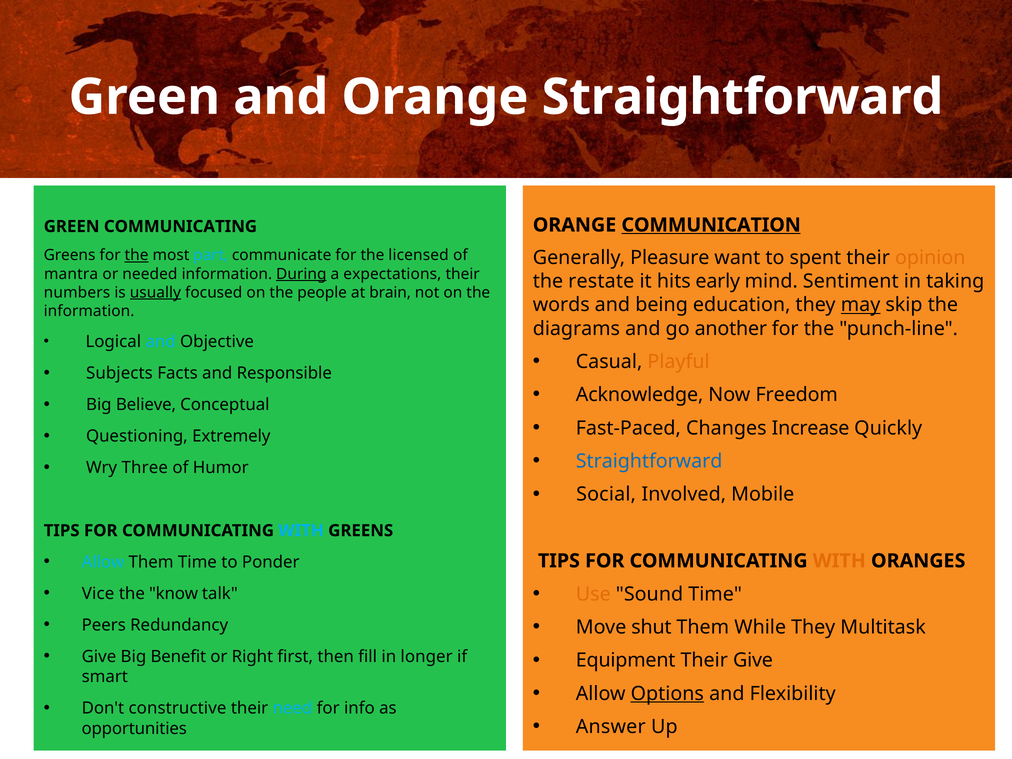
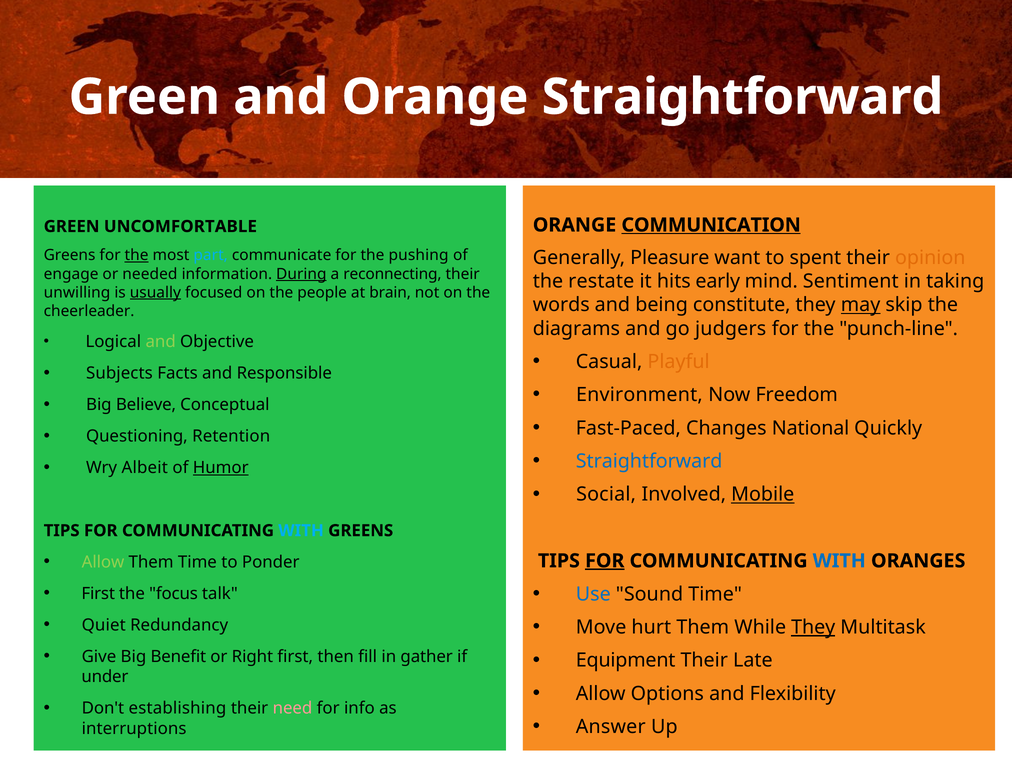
GREEN COMMUNICATING: COMMUNICATING -> UNCOMFORTABLE (180, 226)
licensed: licensed -> pushing (419, 255)
mantra: mantra -> engage (71, 274)
expectations: expectations -> reconnecting (392, 274)
numbers: numbers -> unwilling (77, 292)
education: education -> constitute (742, 305)
information: information -> cheerleader (89, 311)
another: another -> judgers (731, 329)
and colour: light blue -> light green (161, 342)
Acknowledge: Acknowledge -> Environment (639, 395)
Increase: Increase -> National (811, 428)
Extremely: Extremely -> Retention (231, 436)
Three: Three -> Albeit (145, 468)
Humor underline: none -> present (221, 468)
Mobile underline: none -> present (763, 494)
Allow colour: light blue -> light green (103, 562)
FOR underline: none -> present (605, 561)
WITH colour: orange -> blue (839, 561)
Use colour: orange -> blue (593, 594)
Vice: Vice -> First (98, 594)
know: know -> focus (174, 594)
Peers: Peers -> Quiet (104, 625)
shut: shut -> hurt (651, 627)
They underline: none -> present (813, 627)
longer: longer -> gather (427, 657)
Their Give: Give -> Late (753, 660)
smart: smart -> under (105, 677)
Options underline: present -> none (667, 694)
constructive: constructive -> establishing (177, 708)
need colour: light blue -> pink (292, 708)
opportunities: opportunities -> interruptions (134, 728)
